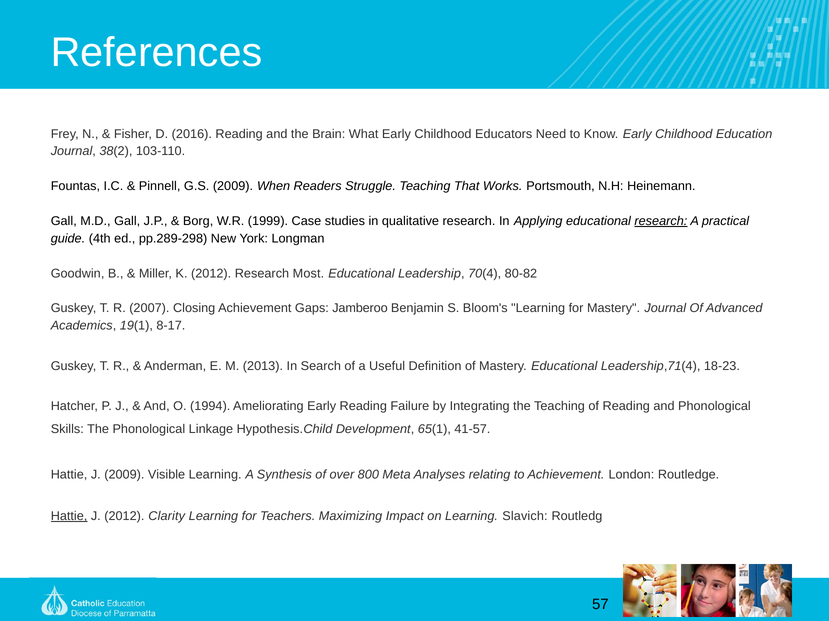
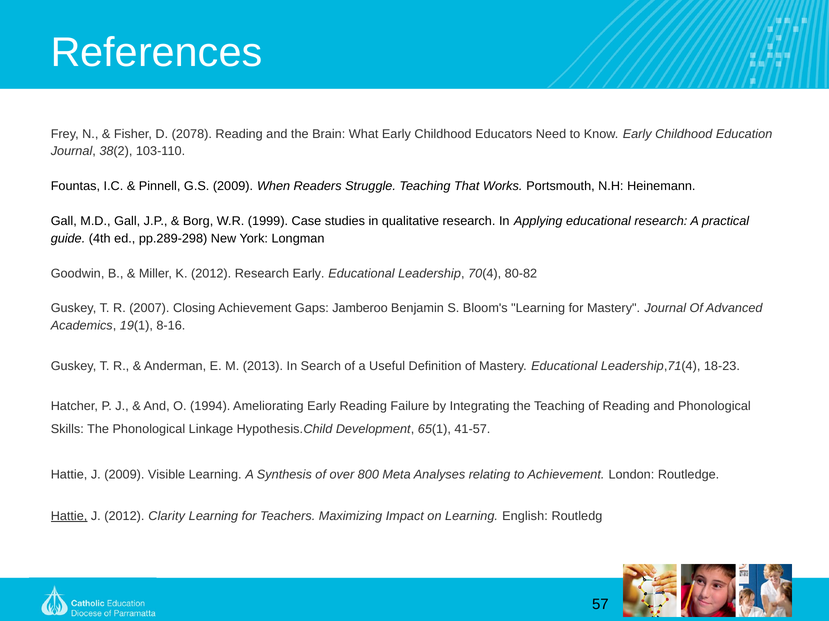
2016: 2016 -> 2078 (192, 134)
research underline: present -> none (661, 221)
Research Most: Most -> Early (309, 274)
8-17: 8-17 -> 8-16 (171, 326)
Slavich: Slavich -> English (525, 517)
